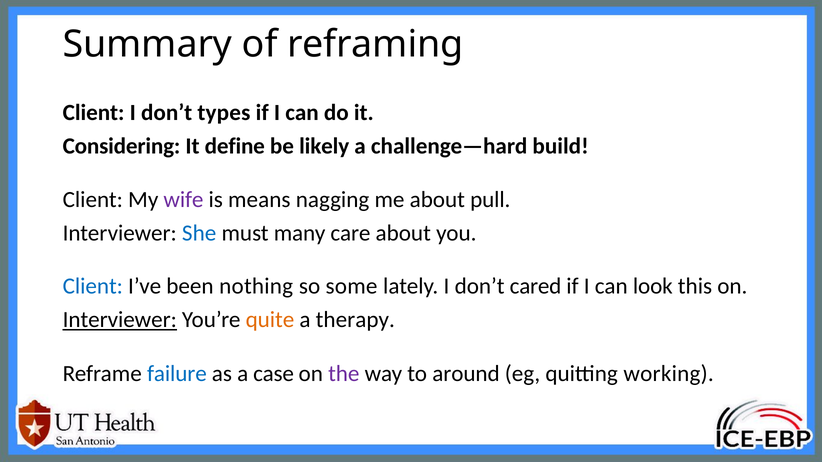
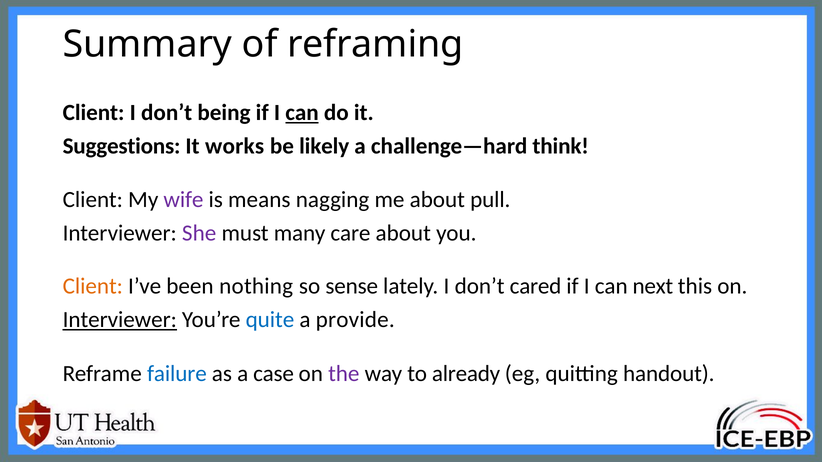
types: types -> being (224, 113)
can underline: none -> present (302, 113)
Considering: Considering -> Suggestions (122, 146)
define: define -> works (235, 146)
build: build -> think (561, 146)
She colour: blue -> purple (199, 233)
Client colour: blue -> orange (93, 286)
some: some -> sense (352, 286)
look: look -> next (653, 286)
quite colour: orange -> blue (270, 320)
therapy: therapy -> provide (355, 320)
around: around -> already (466, 374)
working: working -> handout (669, 374)
